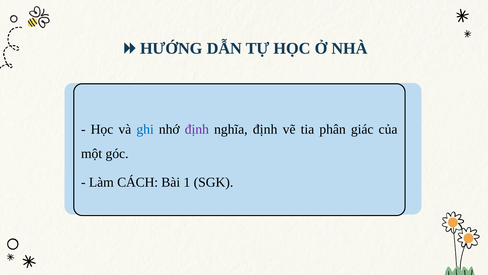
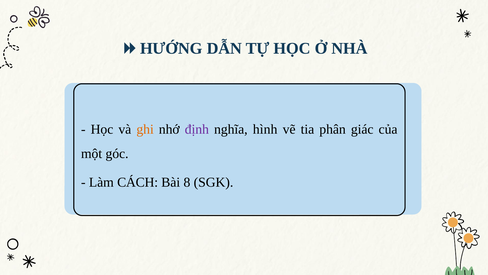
ghi colour: blue -> orange (145, 129)
nghĩa định: định -> hình (265, 129)
1: 1 -> 8 (187, 182)
